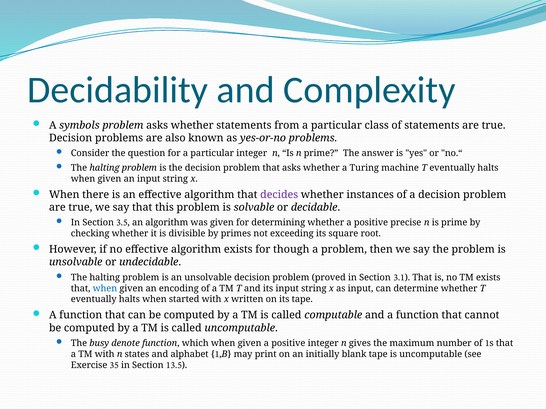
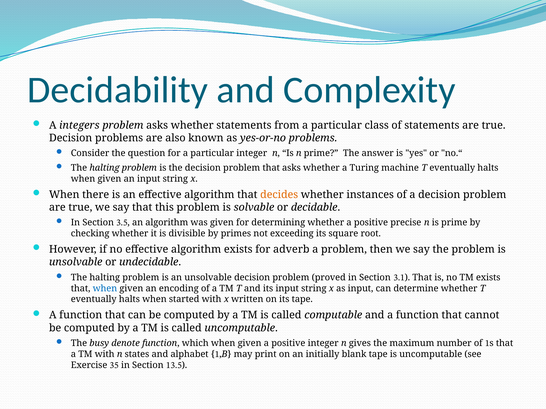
symbols: symbols -> integers (79, 125)
decides colour: purple -> orange (279, 195)
though: though -> adverb (291, 250)
